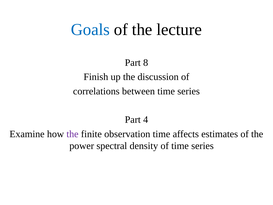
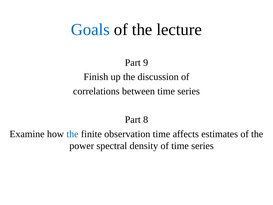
8: 8 -> 9 (146, 63)
4: 4 -> 8 (146, 120)
the colour: purple -> blue (72, 134)
